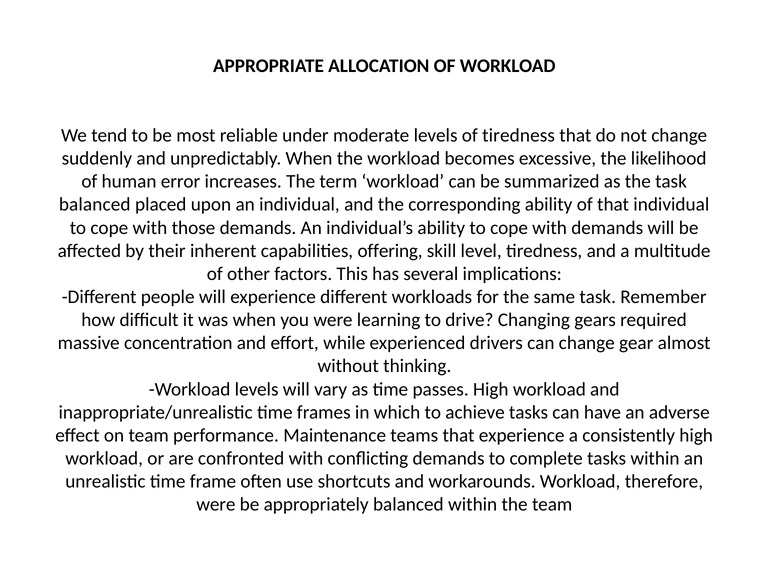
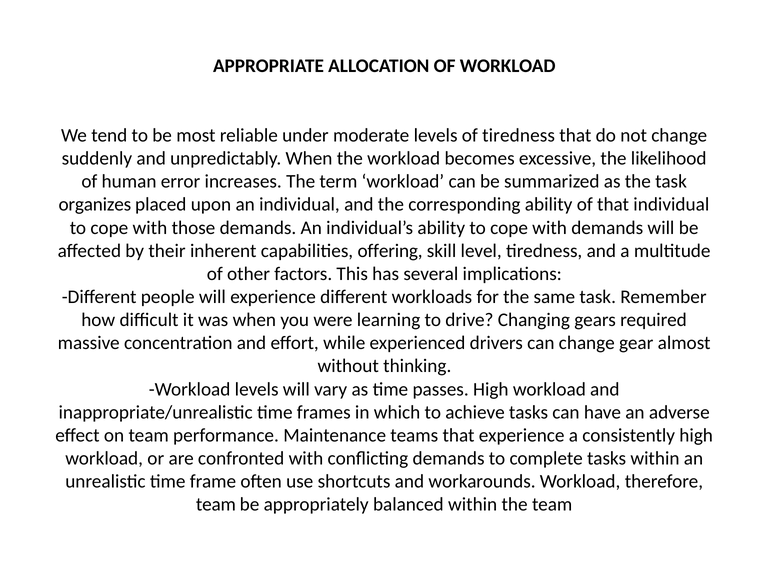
balanced: balanced -> organizes (95, 204)
were: were -> team (216, 504)
